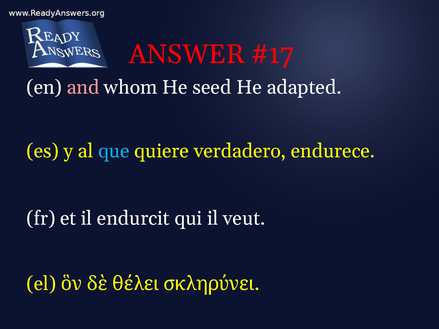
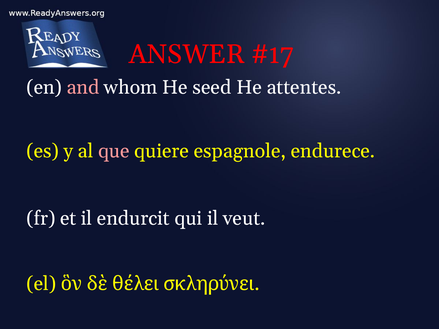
adapted: adapted -> attentes (304, 87)
que colour: light blue -> pink (114, 151)
verdadero: verdadero -> espagnole (240, 151)
